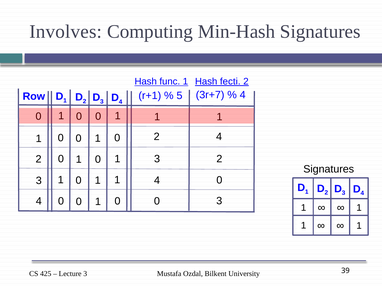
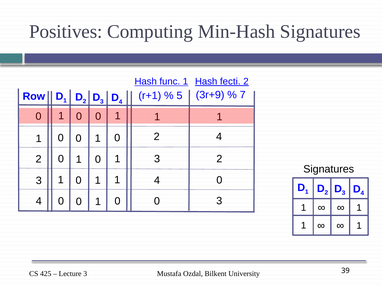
Involves: Involves -> Positives (66, 32)
3r+7: 3r+7 -> 3r+9 (210, 95)
4: 4 -> 7 (243, 95)
